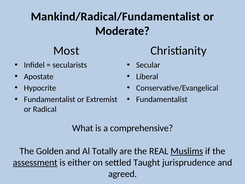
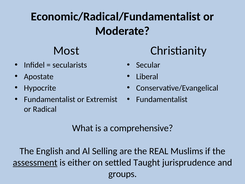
Mankind/Radical/Fundamentalist: Mankind/Radical/Fundamentalist -> Economic/Radical/Fundamentalist (116, 17)
Golden: Golden -> English (50, 151)
Totally: Totally -> Selling (105, 151)
Muslims underline: present -> none (187, 151)
agreed: agreed -> groups (123, 174)
